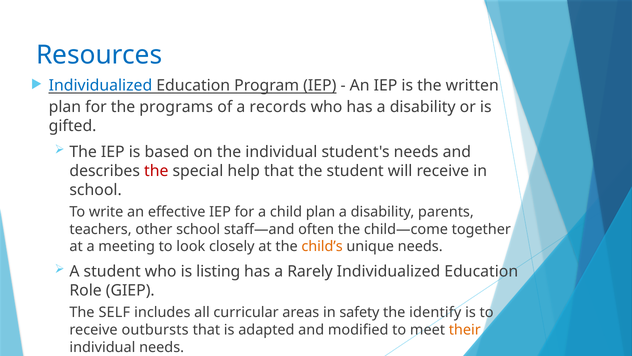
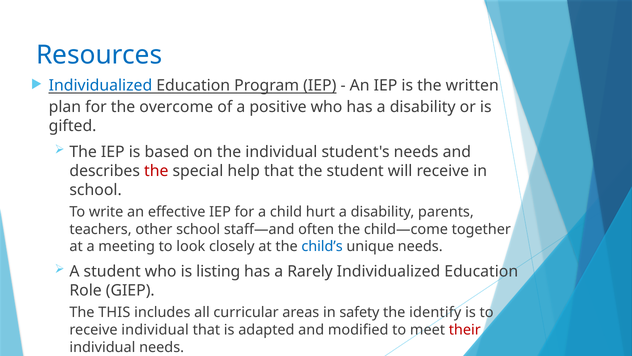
programs: programs -> overcome (176, 107)
records: records -> positive (278, 107)
child plan: plan -> hurt (320, 212)
child’s colour: orange -> blue (322, 246)
SELF: SELF -> THIS (114, 312)
receive outbursts: outbursts -> individual (155, 330)
their colour: orange -> red (465, 330)
